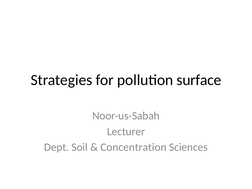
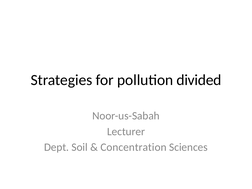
surface: surface -> divided (199, 80)
